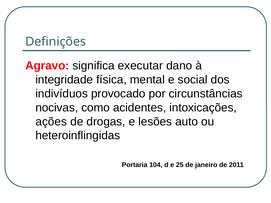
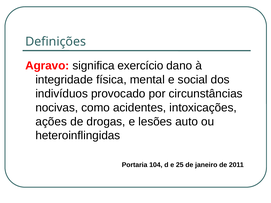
executar: executar -> exercício (140, 66)
